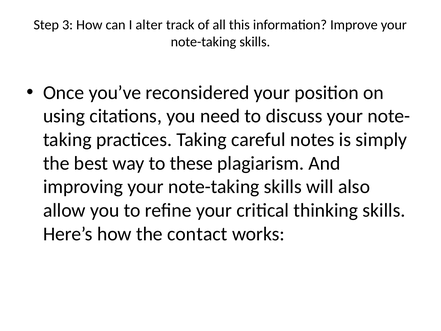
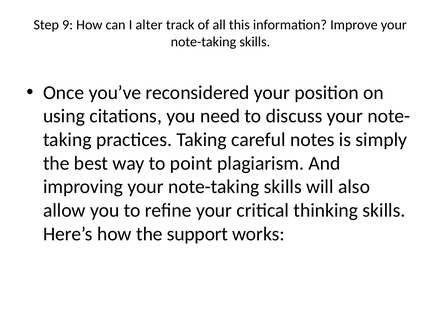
3: 3 -> 9 (68, 25)
these: these -> point (191, 163)
contact: contact -> support (197, 234)
